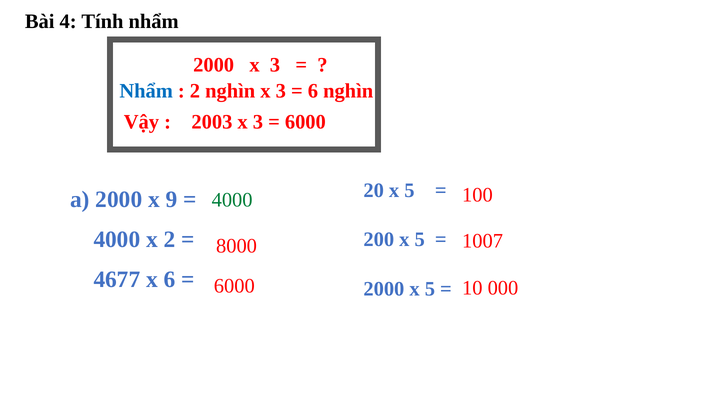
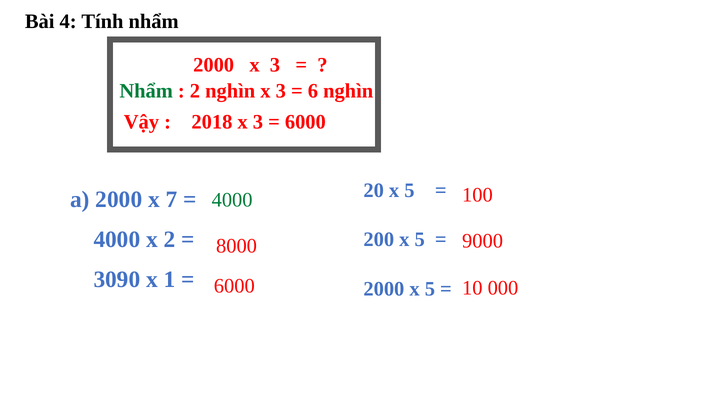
Nhẩm colour: blue -> green (146, 91)
2003: 2003 -> 2018 (212, 122)
9: 9 -> 7 (172, 199)
1007: 1007 -> 9000 (483, 240)
4677: 4677 -> 3090 (117, 279)
x 6: 6 -> 1 (170, 279)
